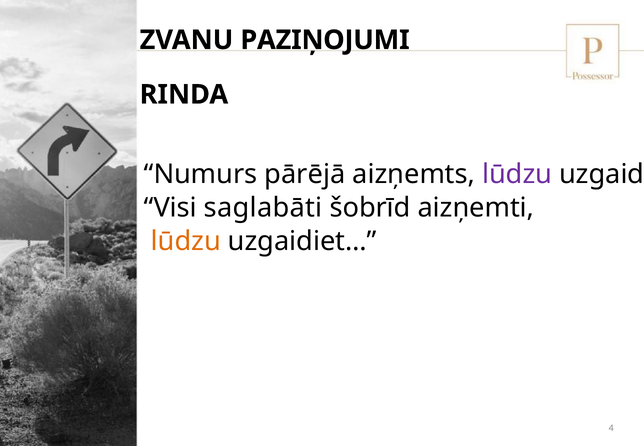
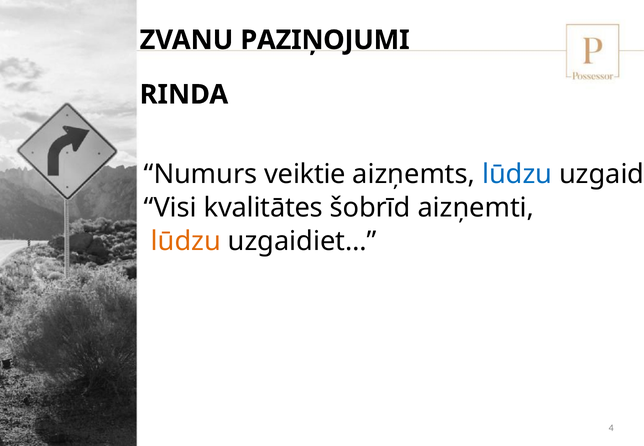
pārējā: pārējā -> veiktie (305, 174)
lūdzu colour: purple -> blue (517, 174)
saglabāti: saglabāti -> kvalitātes (263, 208)
